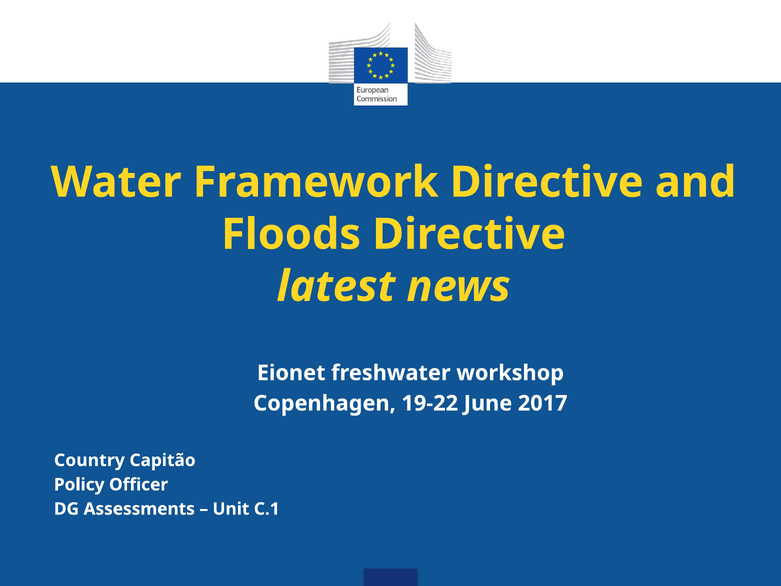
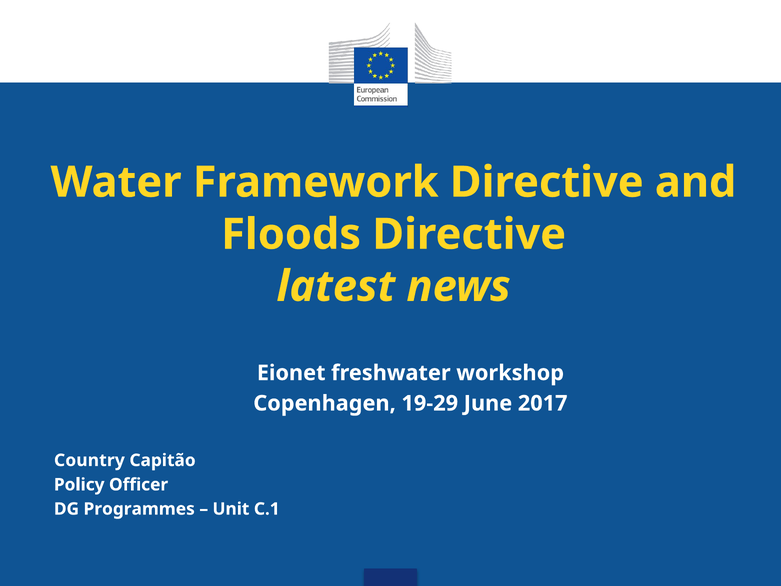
19-22: 19-22 -> 19-29 (430, 403)
Assessments: Assessments -> Programmes (139, 509)
